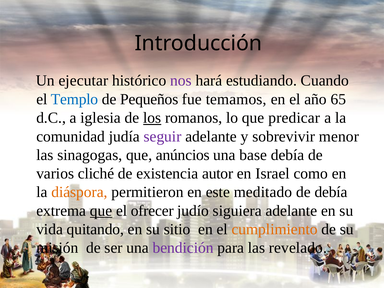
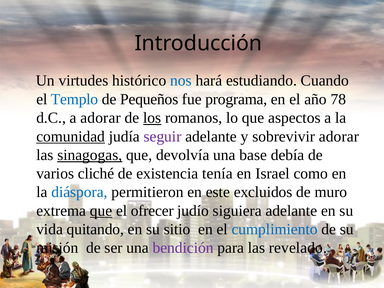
ejecutar: ejecutar -> virtudes (83, 81)
nos colour: purple -> blue (181, 81)
temamos: temamos -> programa (236, 99)
65: 65 -> 78 (338, 99)
a iglesia: iglesia -> adorar (101, 118)
predicar: predicar -> aspectos (294, 118)
comunidad underline: none -> present (71, 136)
sobrevivir menor: menor -> adorar (339, 136)
sinagogas underline: none -> present (90, 155)
anúncios: anúncios -> devolvía (183, 155)
autor: autor -> tenía (217, 174)
diáspora colour: orange -> blue (79, 192)
meditado: meditado -> excluidos (263, 192)
de debía: debía -> muro (331, 192)
cumplimiento colour: orange -> blue (275, 229)
